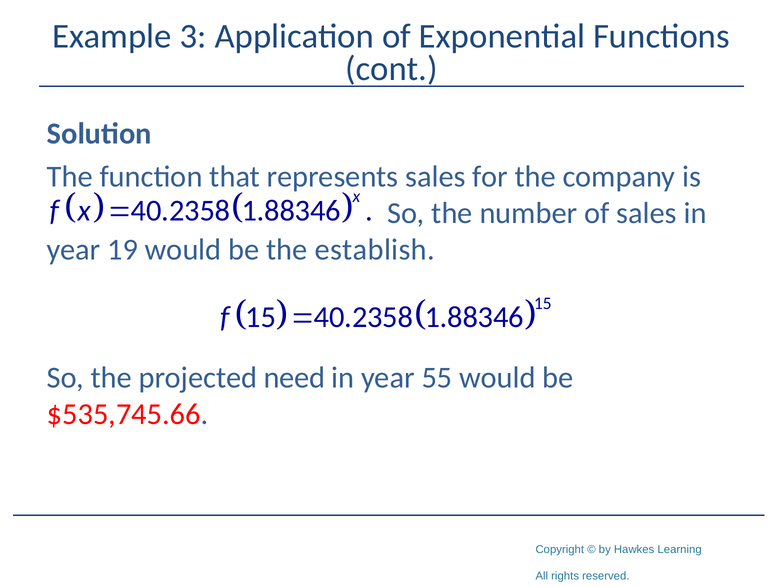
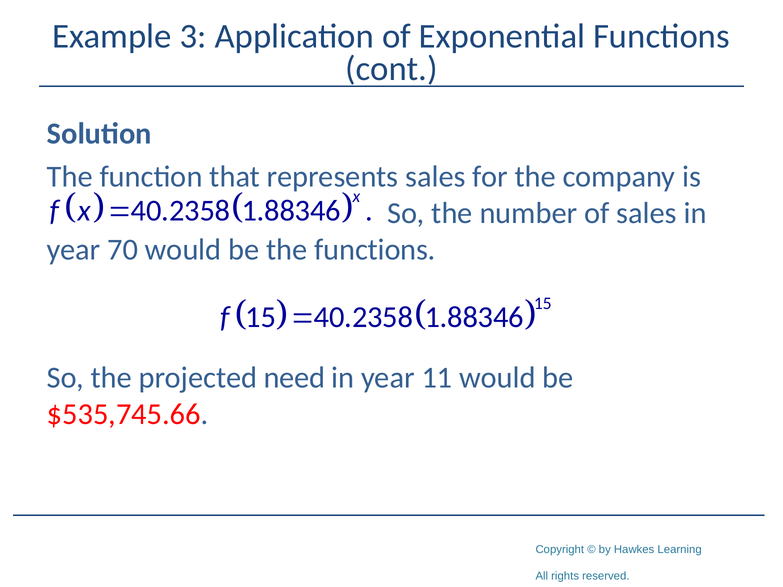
19: 19 -> 70 (123, 250)
the establish: establish -> functions (375, 250)
55: 55 -> 11 (437, 378)
